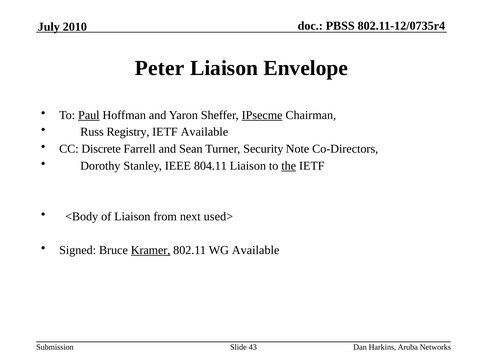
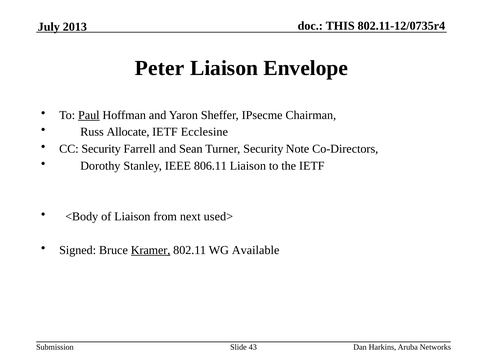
PBSS: PBSS -> THIS (340, 26)
2010: 2010 -> 2013 (75, 27)
IPsecme underline: present -> none (262, 115)
Registry: Registry -> Allocate (128, 132)
IETF Available: Available -> Ecclesine (204, 132)
CC Discrete: Discrete -> Security (101, 149)
804.11: 804.11 -> 806.11 (210, 166)
the underline: present -> none (289, 166)
